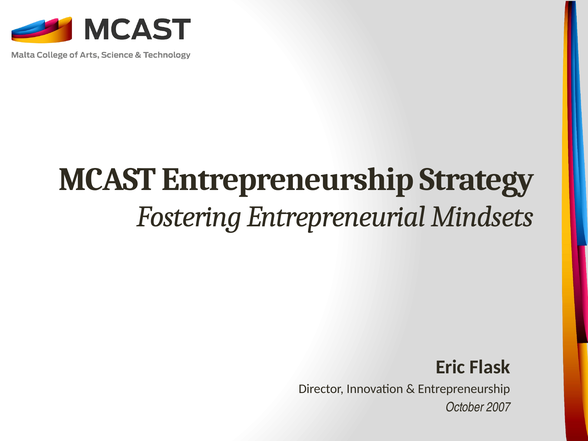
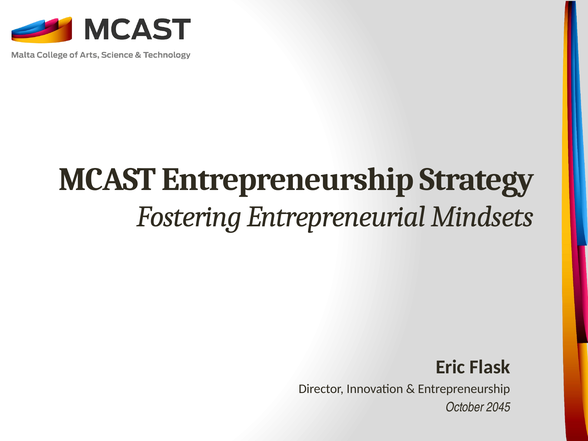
2007: 2007 -> 2045 (498, 407)
